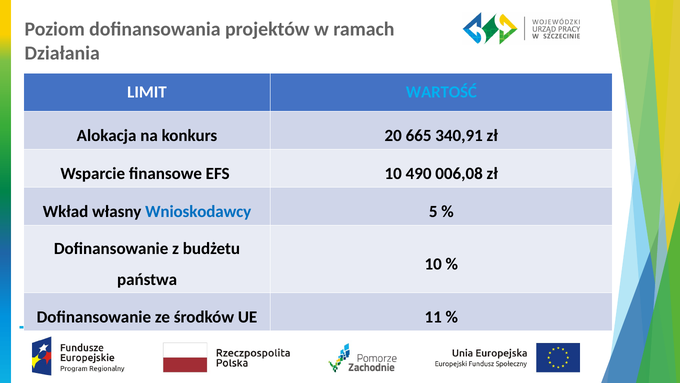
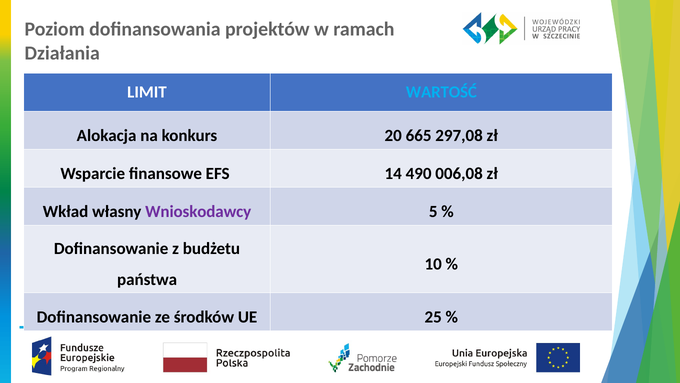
340,91: 340,91 -> 297,08 (459, 135)
EFS 10: 10 -> 14 (393, 173)
Wnioskodawcy colour: blue -> purple (198, 211)
11: 11 -> 25 (433, 317)
